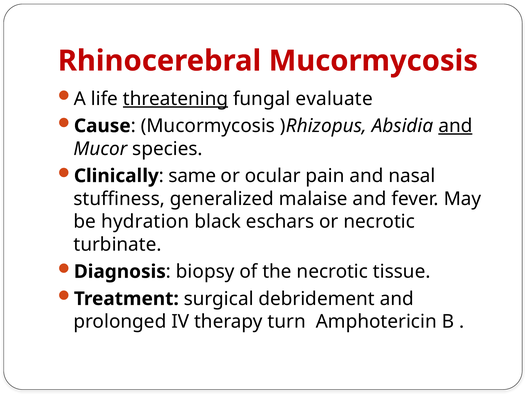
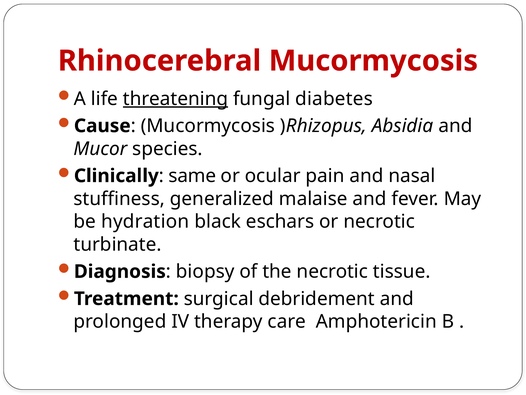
evaluate: evaluate -> diabetes (334, 99)
and underline: present -> none (455, 126)
turn: turn -> care (287, 321)
